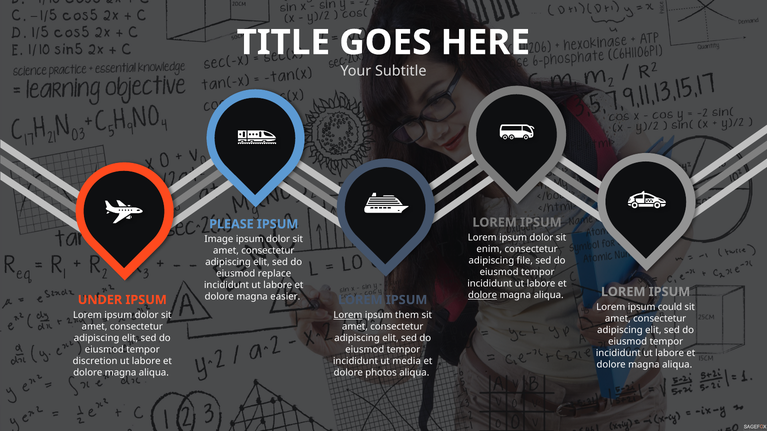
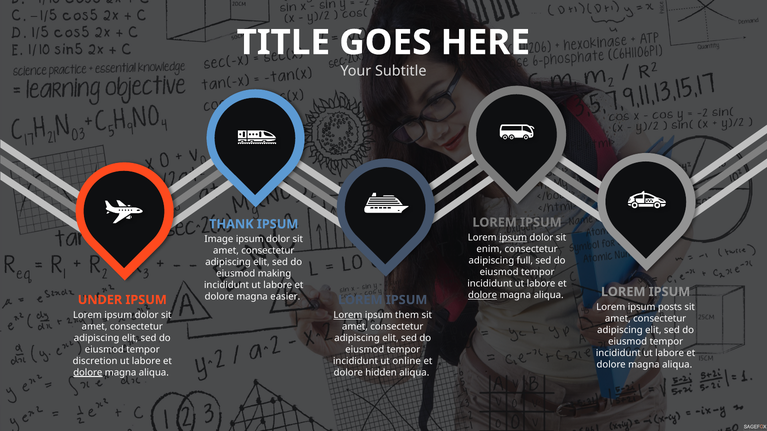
PLEASE: PLEASE -> THANK (231, 224)
ipsum underline: none -> present (513, 238)
file: file -> full (525, 261)
replace: replace -> making (275, 274)
could: could -> posts (670, 307)
media: media -> online (407, 361)
dolore underline: none -> present (88, 373)
photos: photos -> hidden (381, 373)
